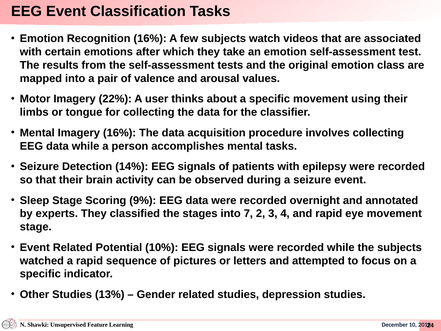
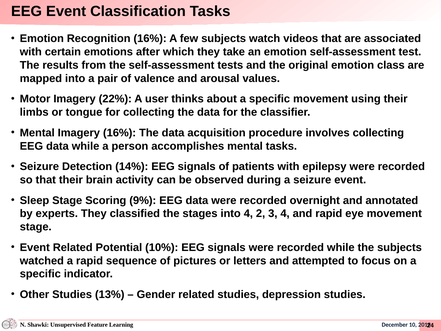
into 7: 7 -> 4 (248, 214)
